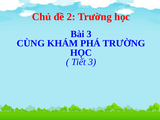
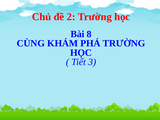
Bài 3: 3 -> 8 (89, 34)
